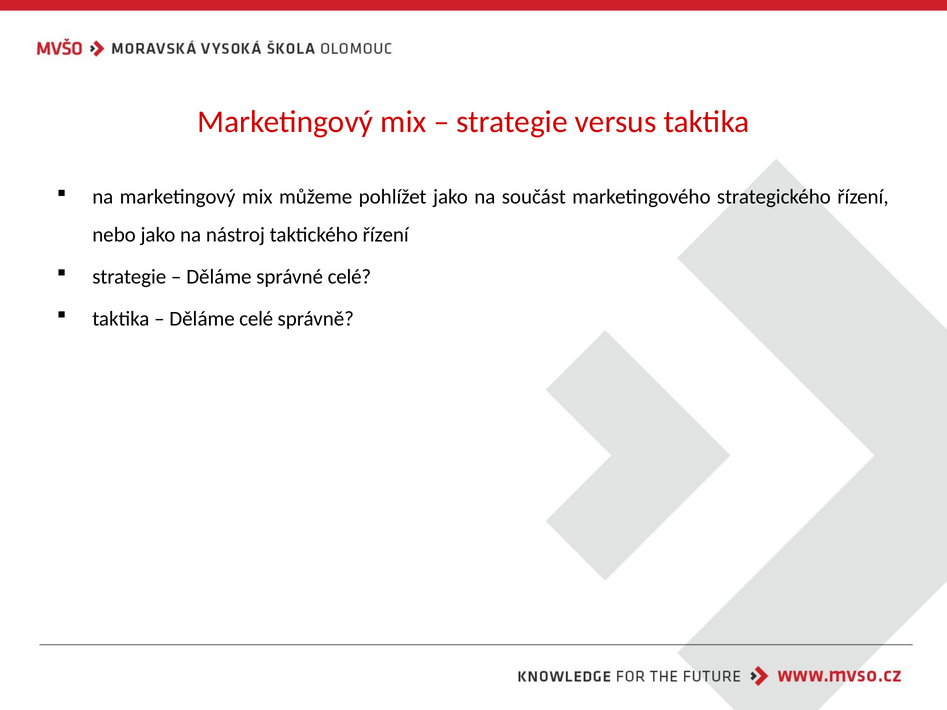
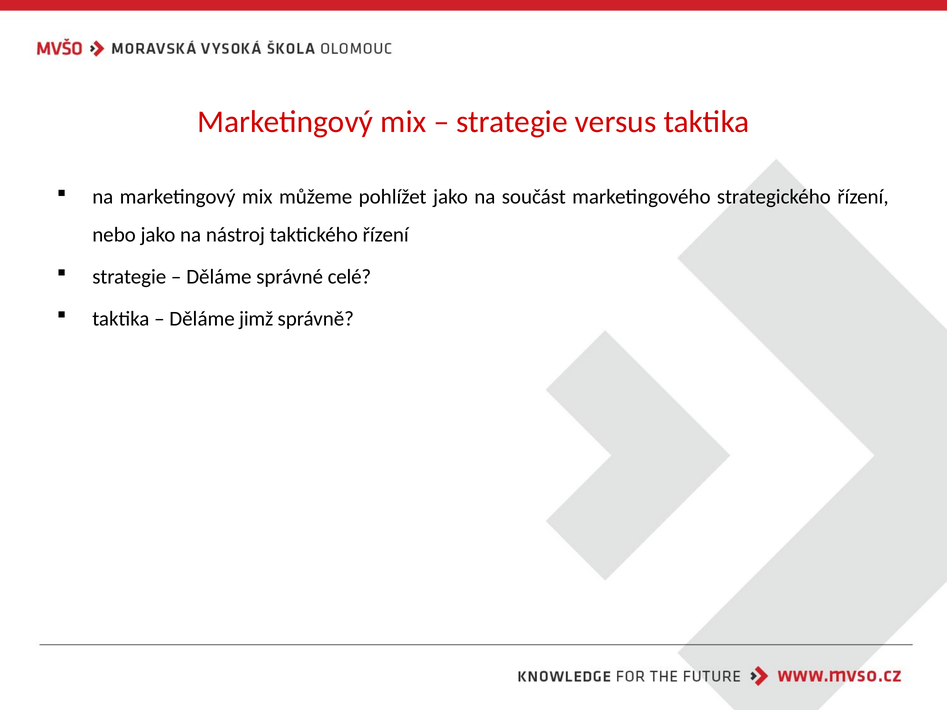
Děláme celé: celé -> jimž (256, 319)
